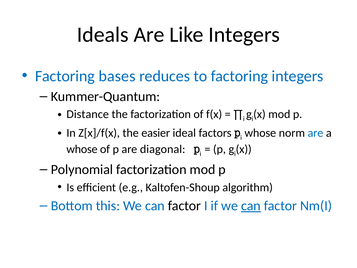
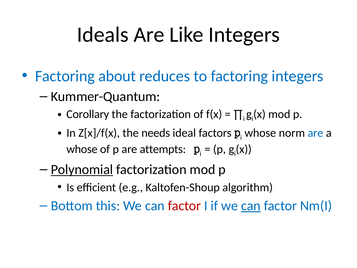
bases: bases -> about (117, 76)
Distance: Distance -> Corollary (88, 114)
easier: easier -> needs (156, 133)
diagonal: diagonal -> attempts (163, 149)
Polynomial underline: none -> present (82, 169)
factor colour: black -> red (184, 206)
